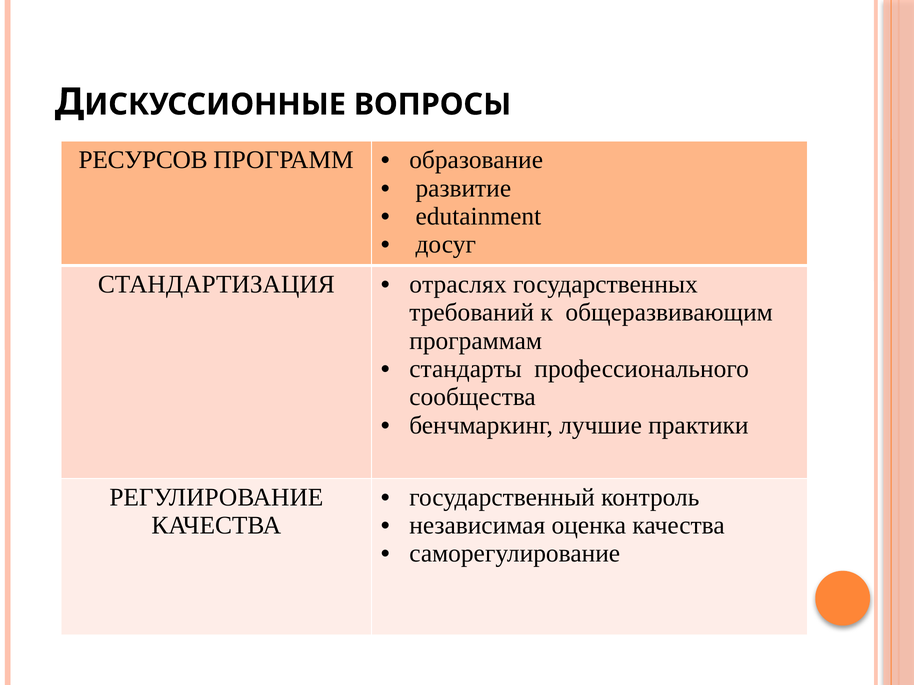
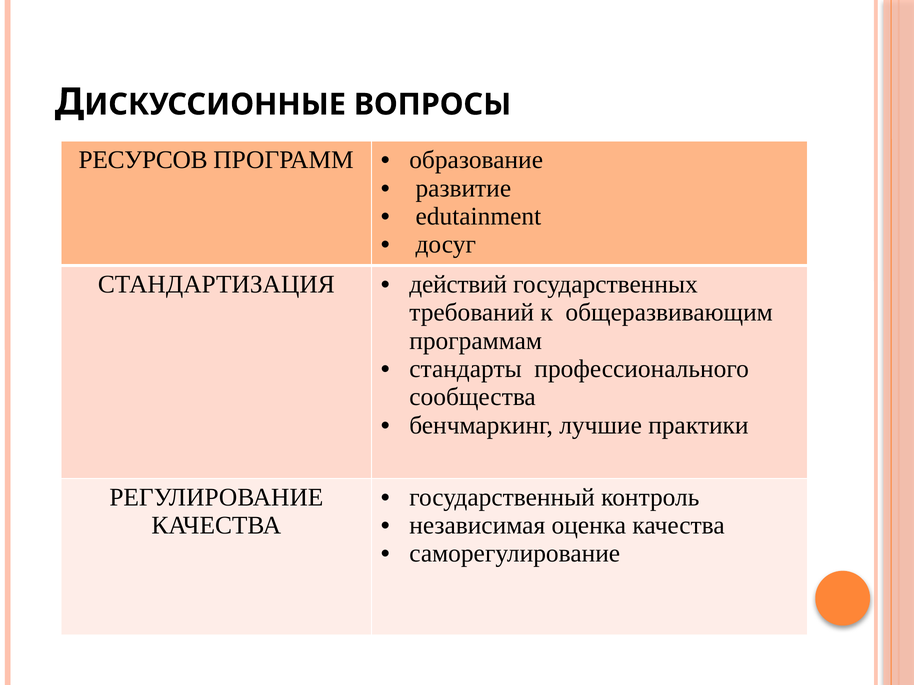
отраслях: отраслях -> действий (458, 285)
